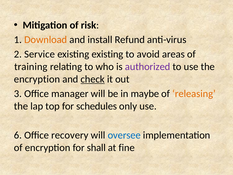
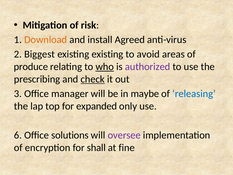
Refund: Refund -> Agreed (130, 40)
Service: Service -> Biggest (40, 54)
training: training -> produce (31, 67)
who underline: none -> present (105, 67)
encryption: encryption -> prescribing (37, 79)
releasing colour: orange -> blue (194, 94)
schedules: schedules -> expanded (97, 106)
recovery: recovery -> solutions (70, 135)
oversee colour: blue -> purple (124, 135)
